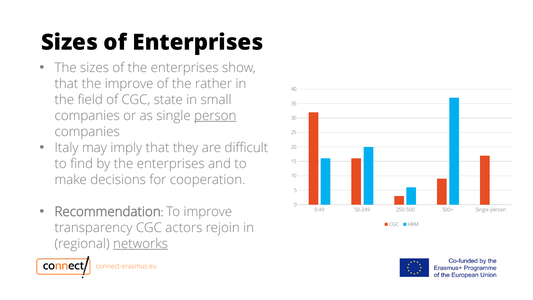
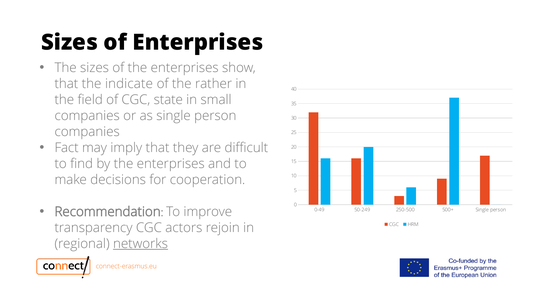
the improve: improve -> indicate (129, 84)
person underline: present -> none (215, 116)
Italy: Italy -> Fact (67, 148)
